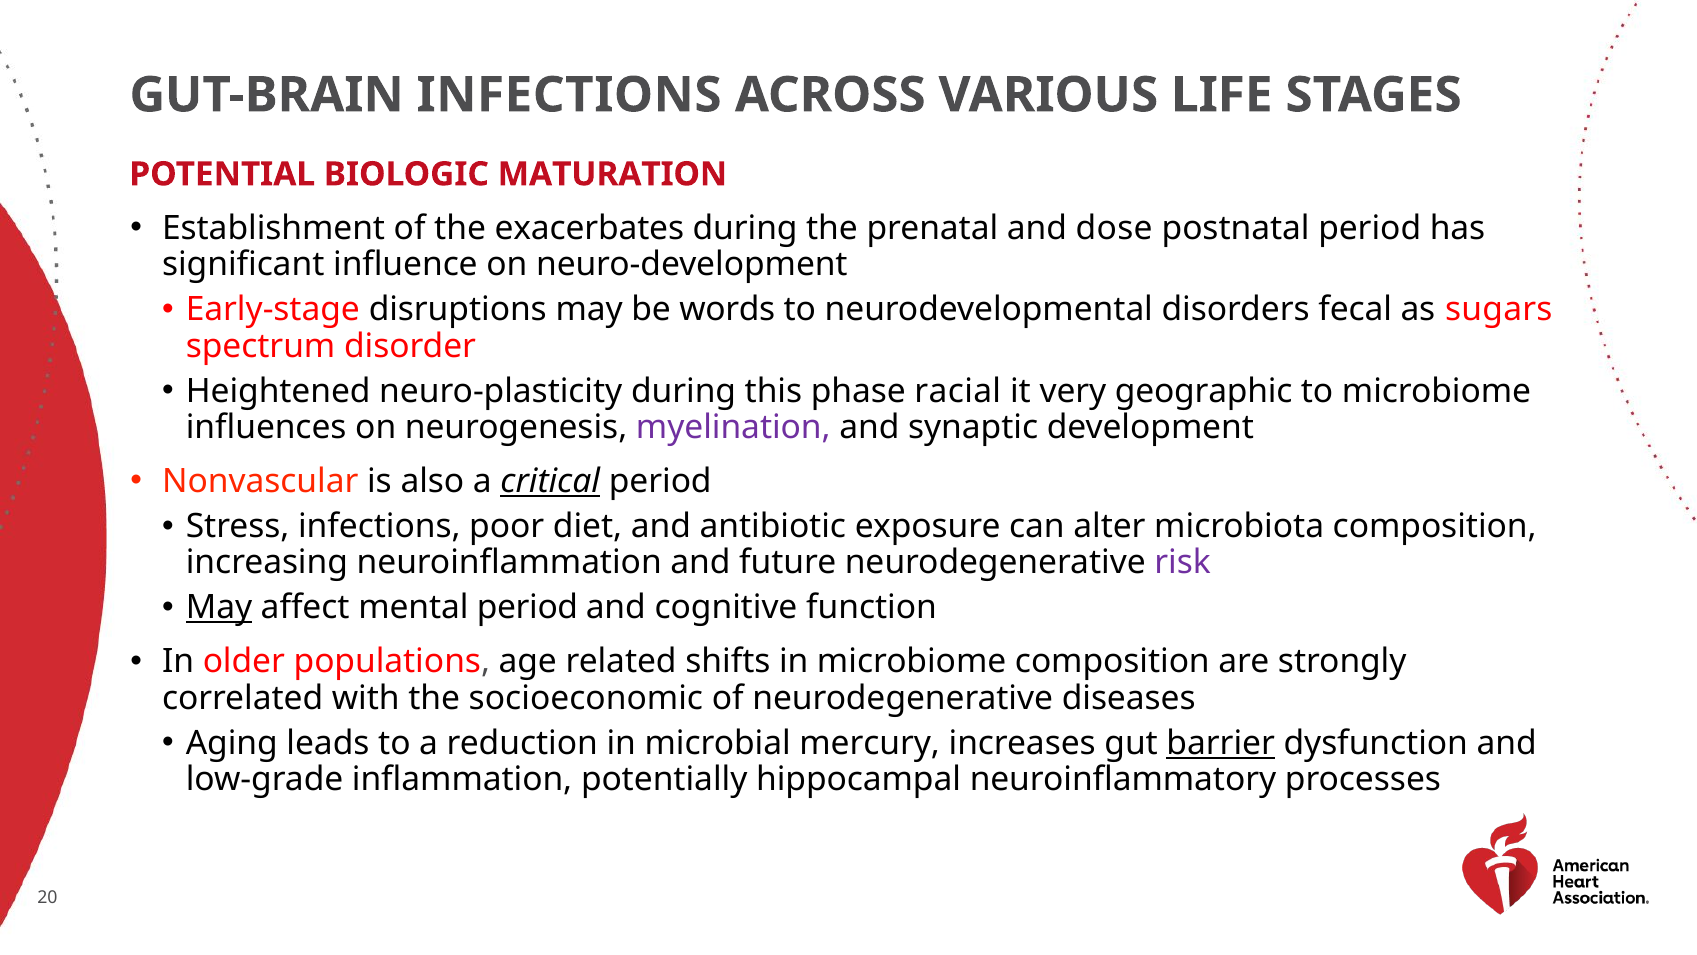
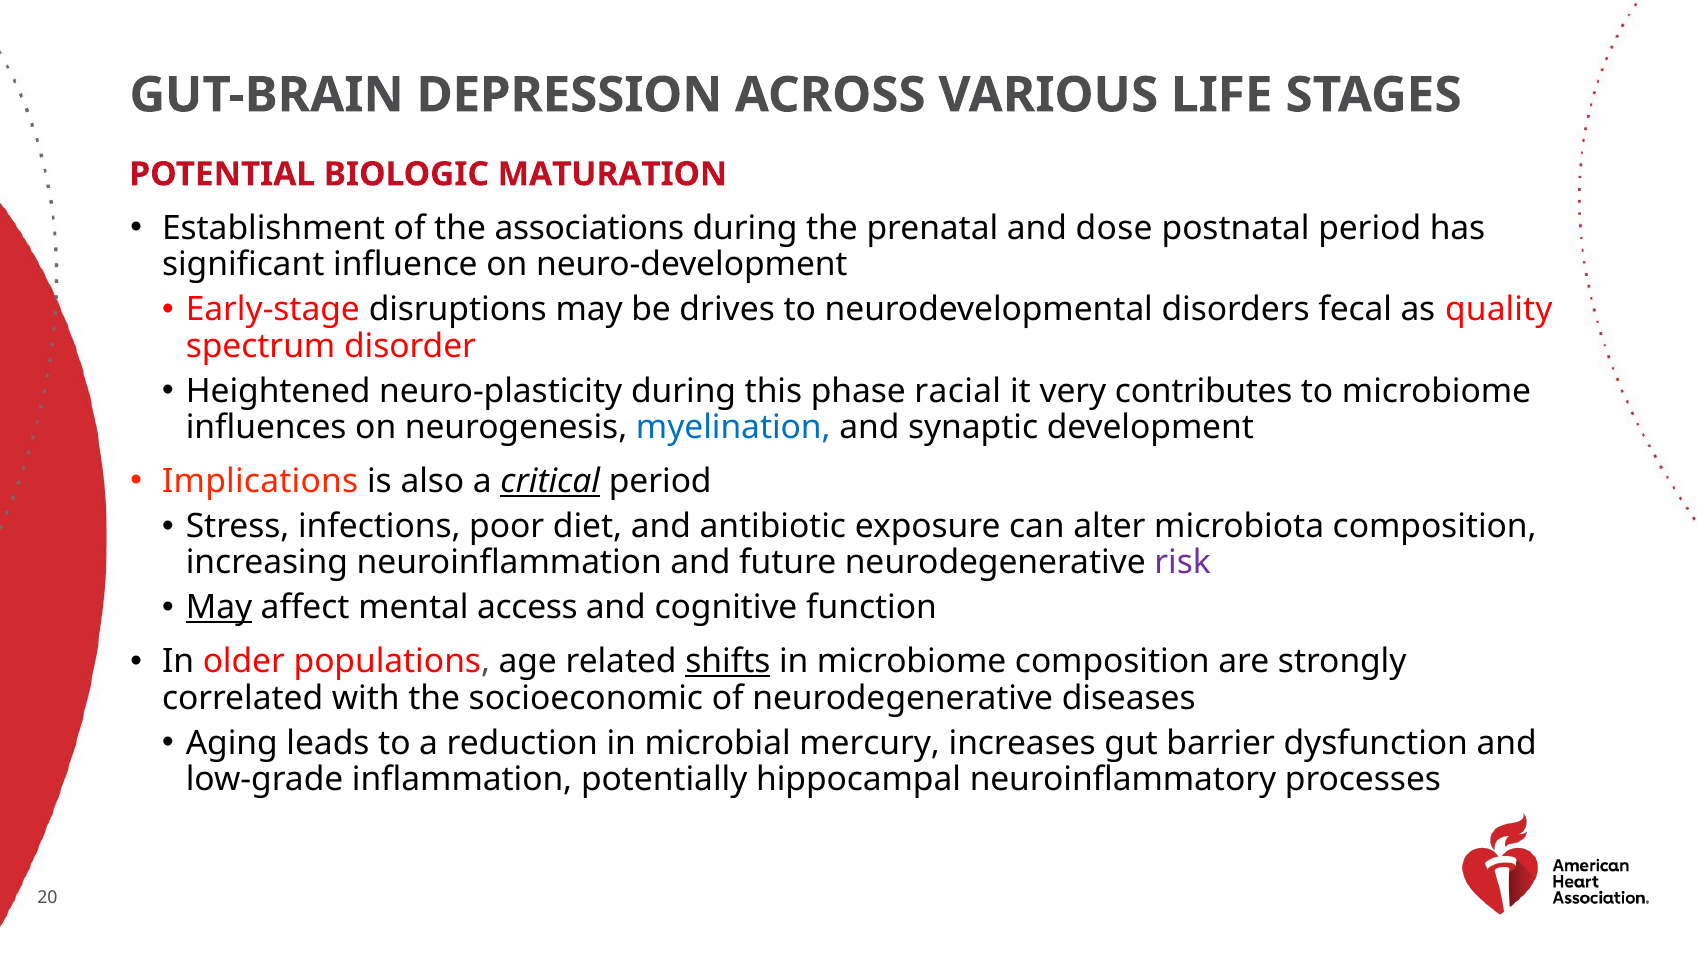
GUT-BRAIN INFECTIONS: INFECTIONS -> DEPRESSION (569, 95)
exacerbates: exacerbates -> associations (589, 228)
words: words -> drives (727, 310)
sugars: sugars -> quality (1499, 310)
geographic: geographic -> contributes (1204, 391)
myelination colour: purple -> blue (733, 427)
Nonvascular: Nonvascular -> Implications (260, 481)
mental period: period -> access (527, 608)
shifts underline: none -> present (728, 662)
barrier underline: present -> none (1221, 743)
